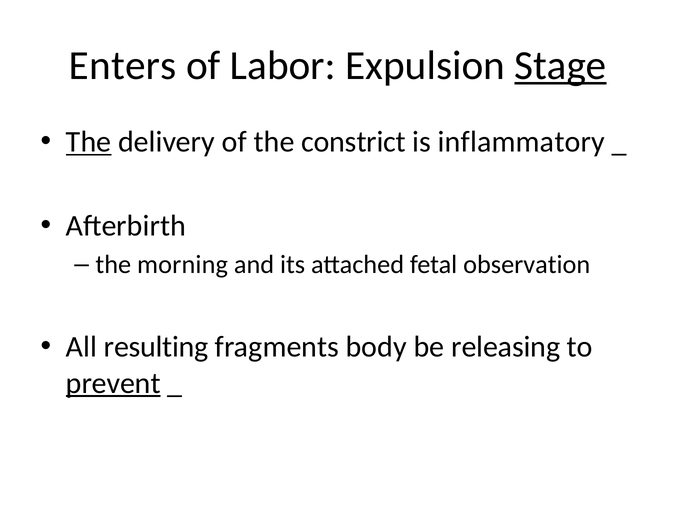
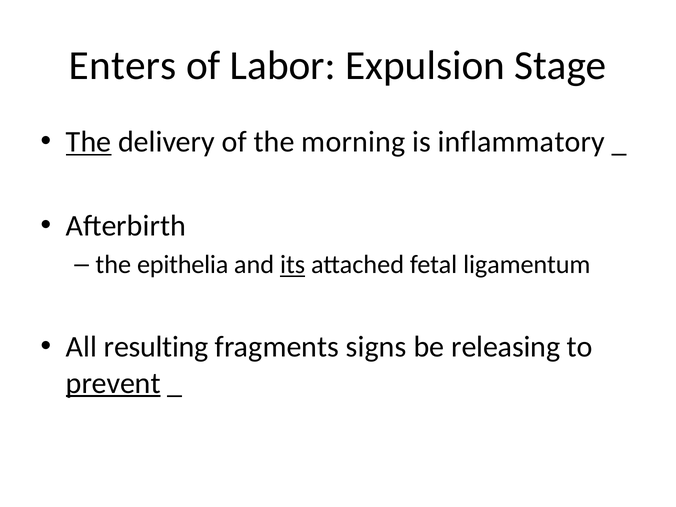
Stage underline: present -> none (560, 65)
constrict: constrict -> morning (353, 142)
morning: morning -> epithelia (183, 265)
its underline: none -> present (293, 265)
observation: observation -> ligamentum (527, 265)
body: body -> signs (376, 347)
